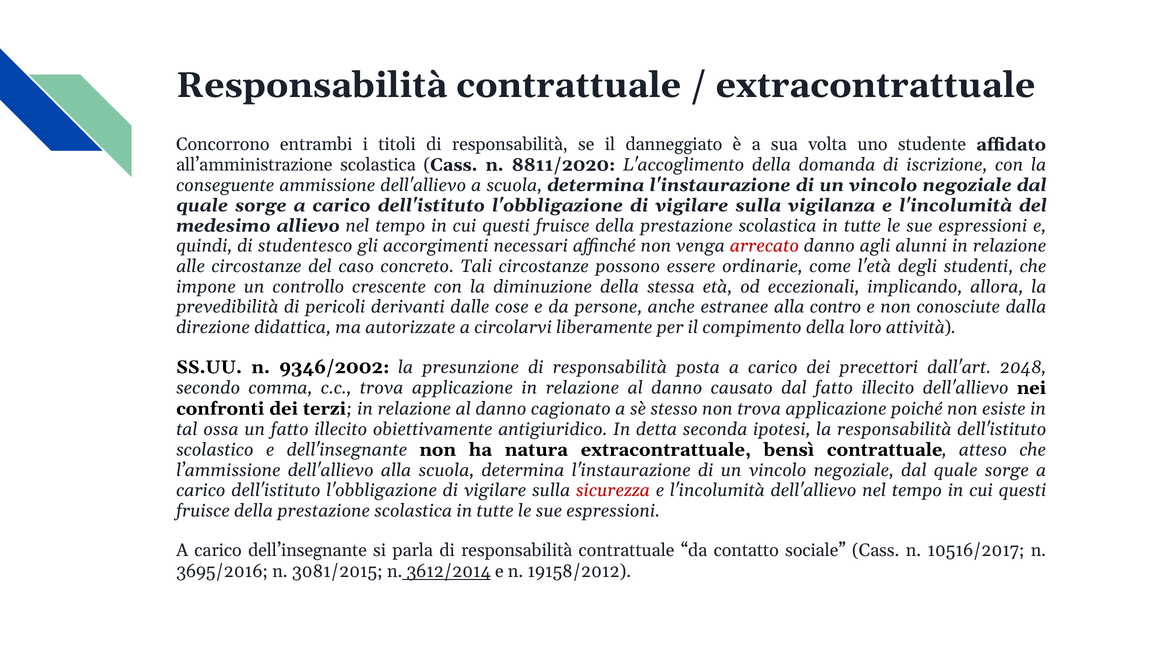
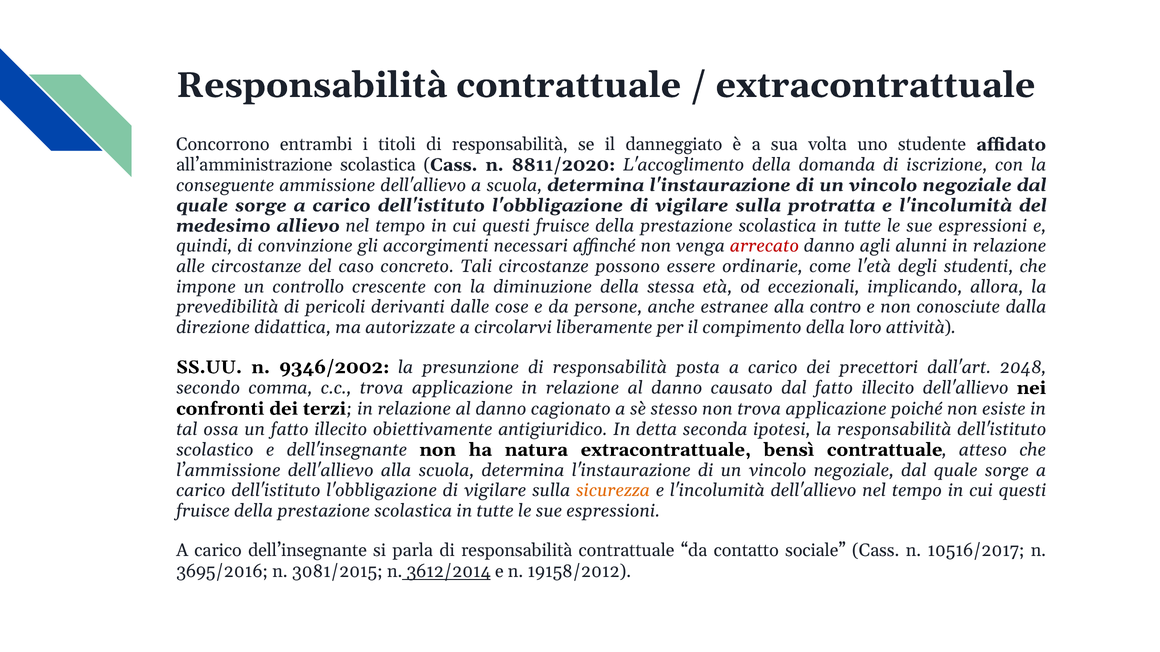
vigilanza: vigilanza -> protratta (832, 206)
studentesco: studentesco -> convinzione (305, 246)
sicurezza colour: red -> orange (613, 491)
